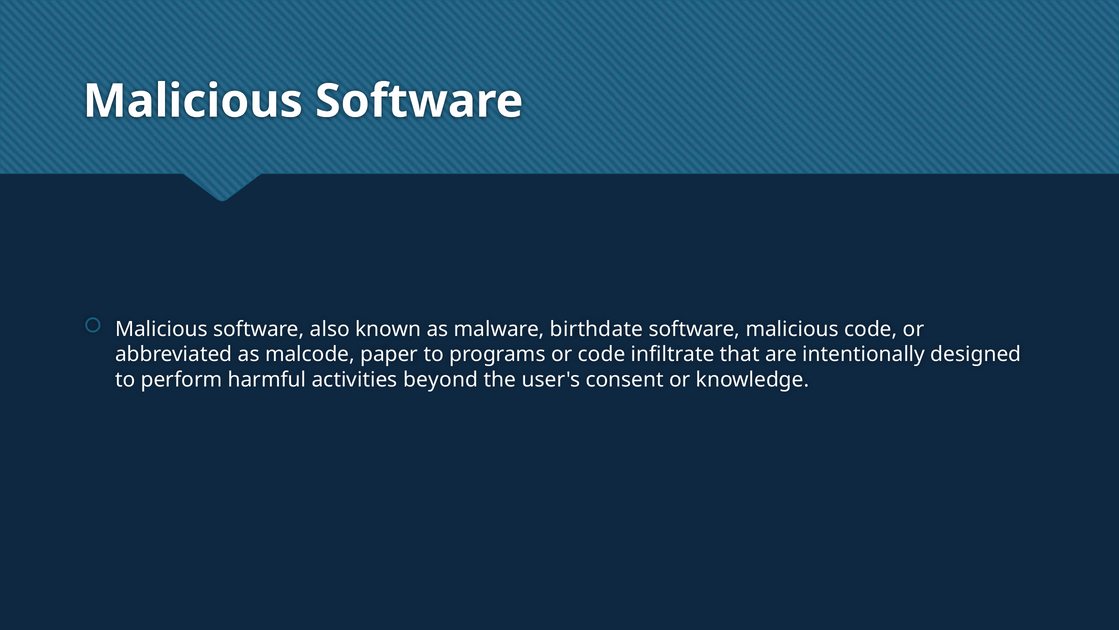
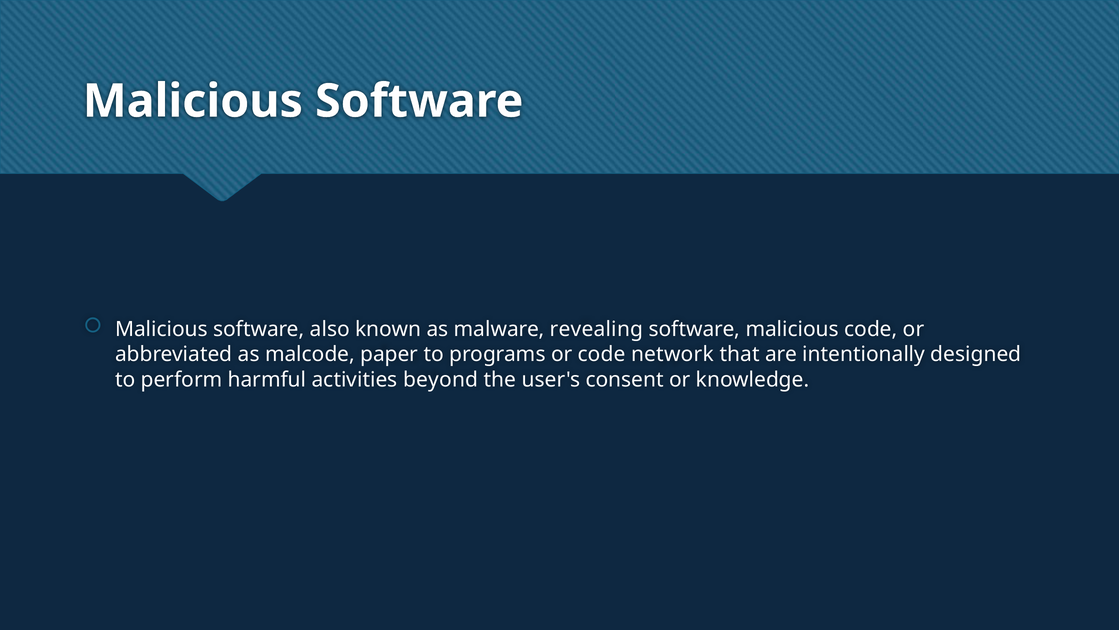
birthdate: birthdate -> revealing (597, 329)
infiltrate: infiltrate -> network (673, 354)
